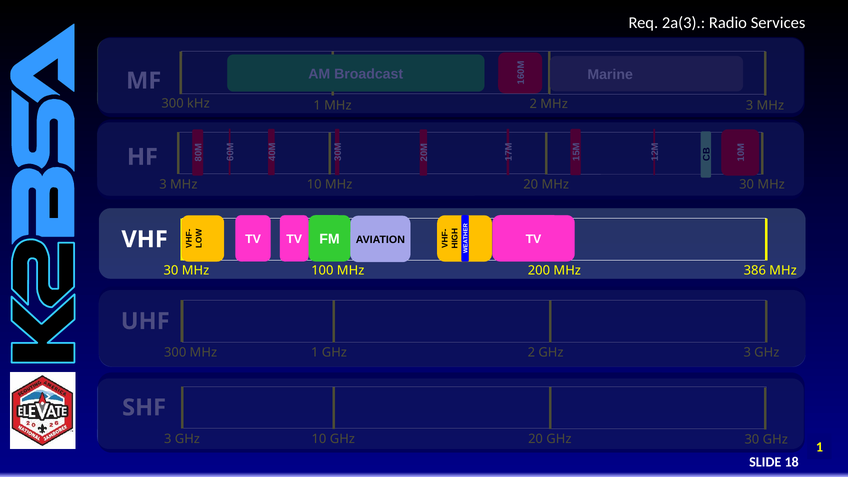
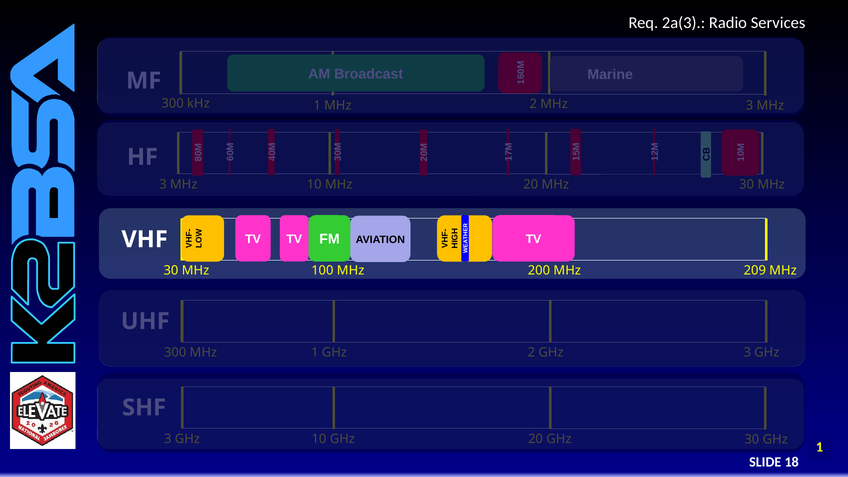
386: 386 -> 209 (755, 271)
